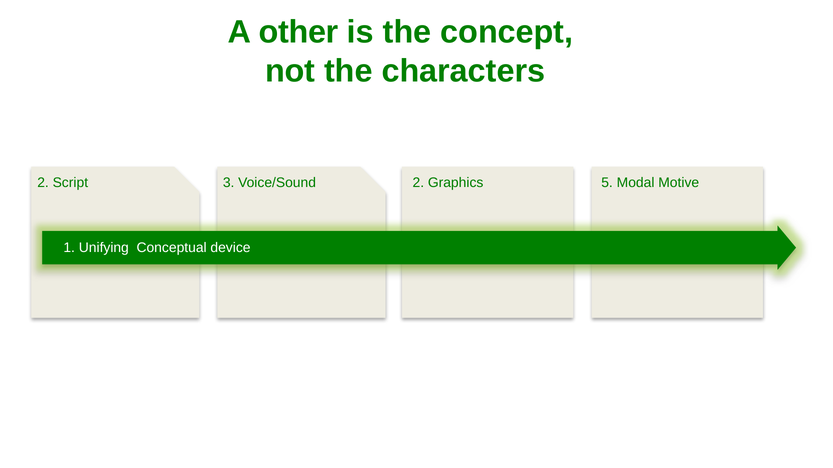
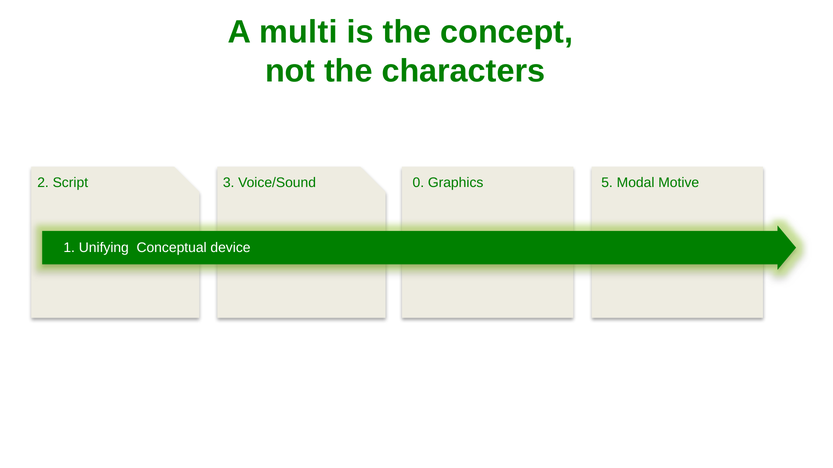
other: other -> multi (298, 32)
Voice/Sound 2: 2 -> 0 (418, 183)
